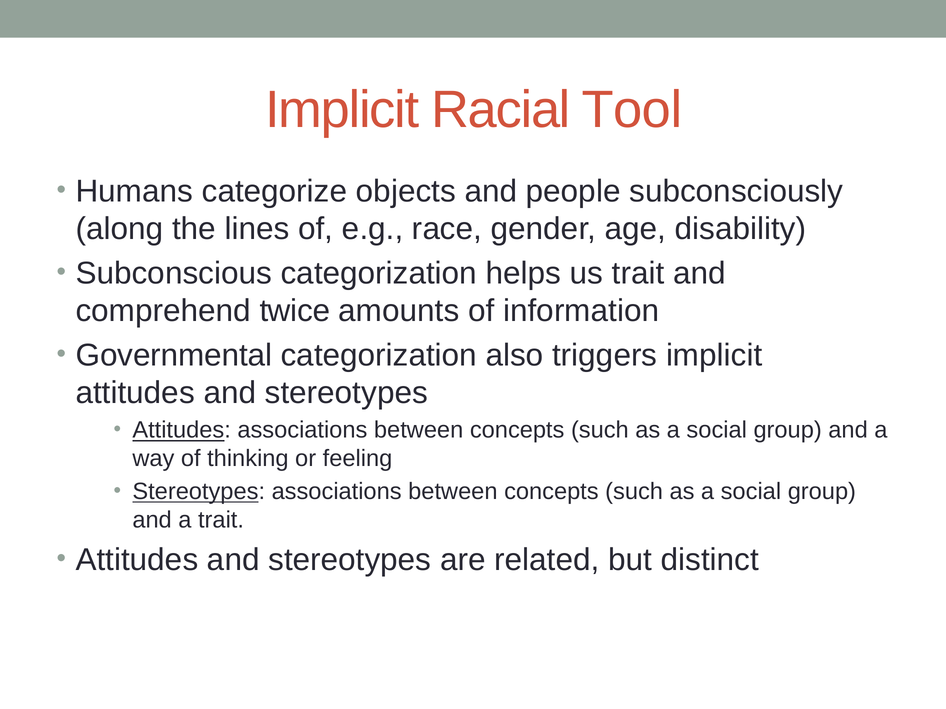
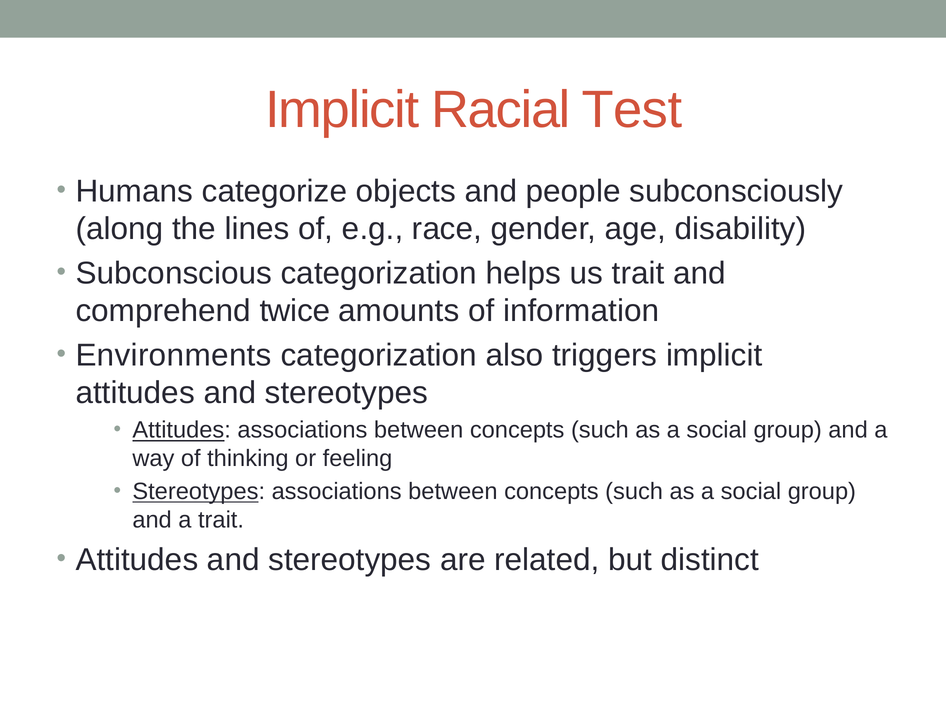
Tool: Tool -> Test (632, 110)
Governmental: Governmental -> Environments (174, 355)
